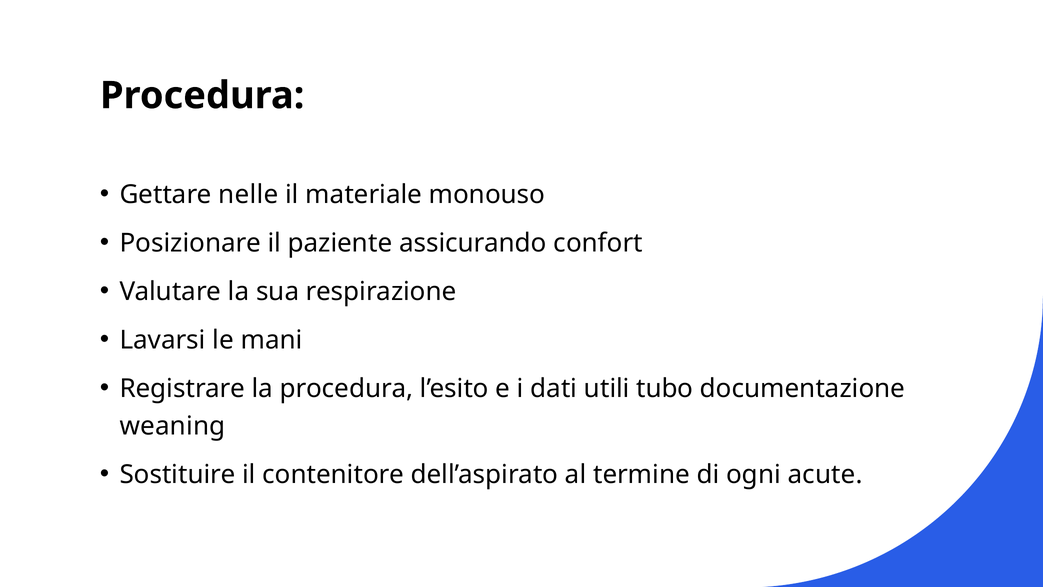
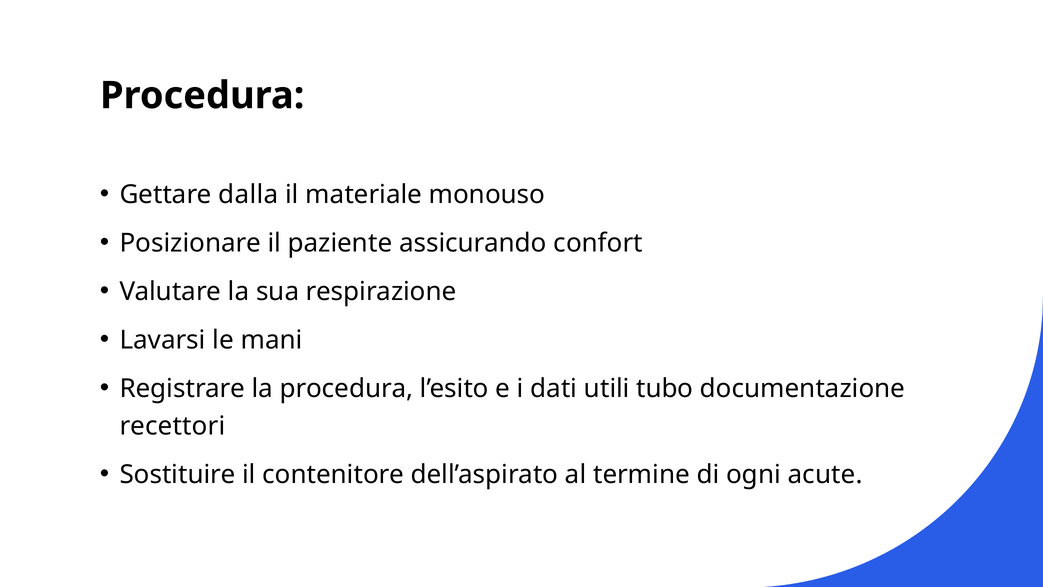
nelle: nelle -> dalla (248, 195)
weaning: weaning -> recettori (172, 426)
